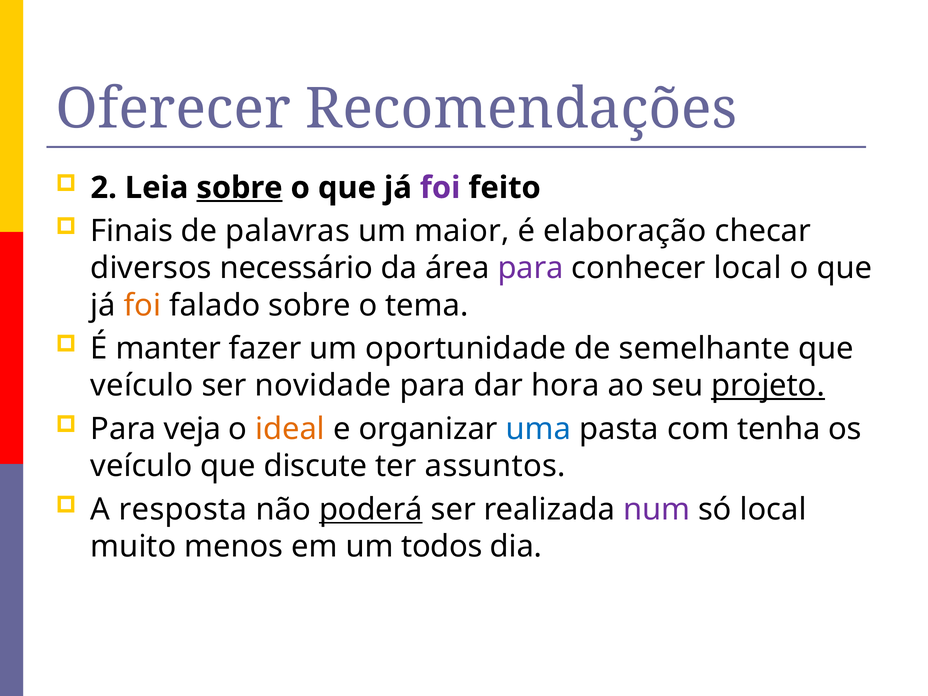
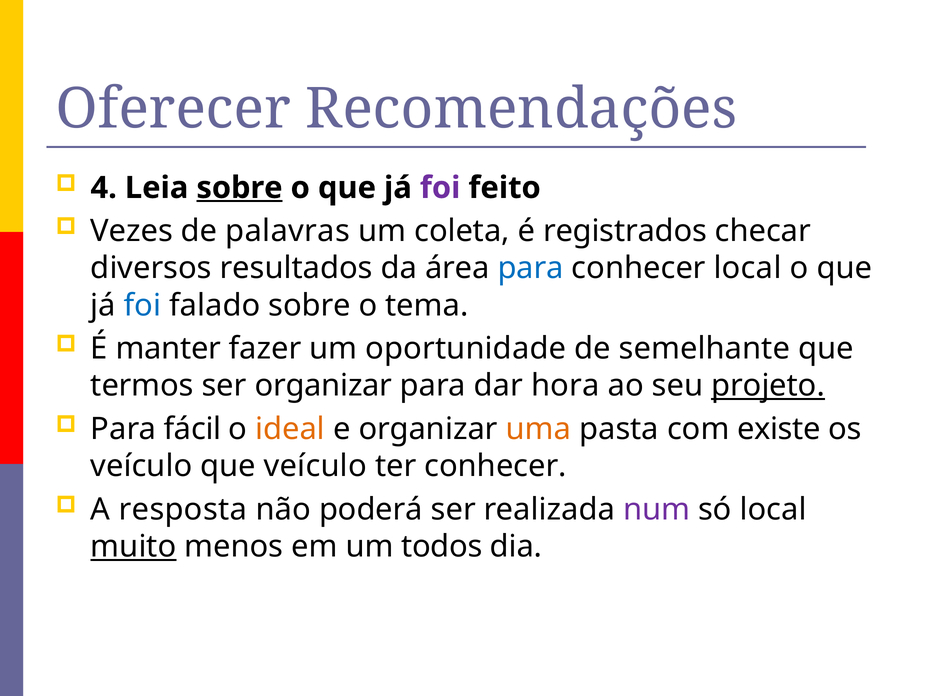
2: 2 -> 4 (104, 188)
Finais: Finais -> Vezes (132, 231)
maior: maior -> coleta (462, 231)
elaboração: elaboração -> registrados (625, 231)
necessário: necessário -> resultados (296, 268)
para colour: purple -> blue (531, 268)
foi colour: orange -> blue (142, 305)
veículo: veículo -> termos (142, 386)
ser novidade: novidade -> organizar (323, 386)
veja: veja -> fácil (192, 429)
uma colour: blue -> orange (538, 429)
tenha: tenha -> existe (779, 429)
que discute: discute -> veículo (315, 466)
ter assuntos: assuntos -> conhecer (496, 466)
poderá underline: present -> none (371, 509)
muito underline: none -> present (133, 547)
